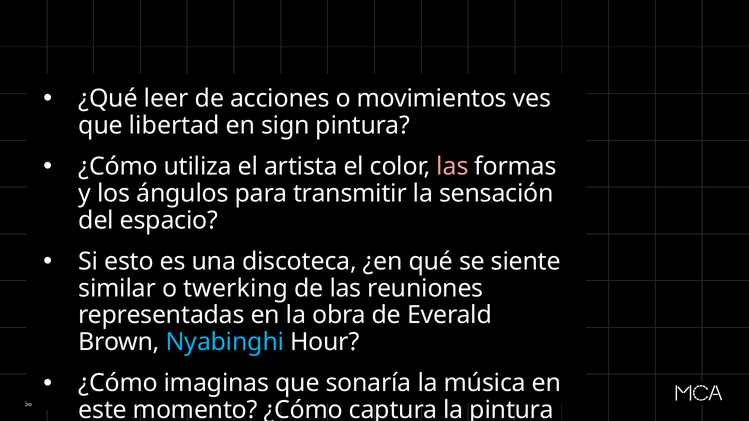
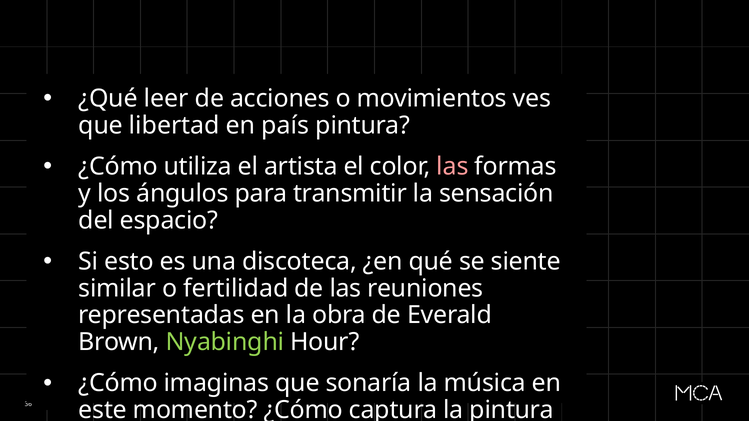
sign: sign -> país (285, 125)
twerking: twerking -> fertilidad (236, 288)
Nyabinghi colour: light blue -> light green (225, 342)
